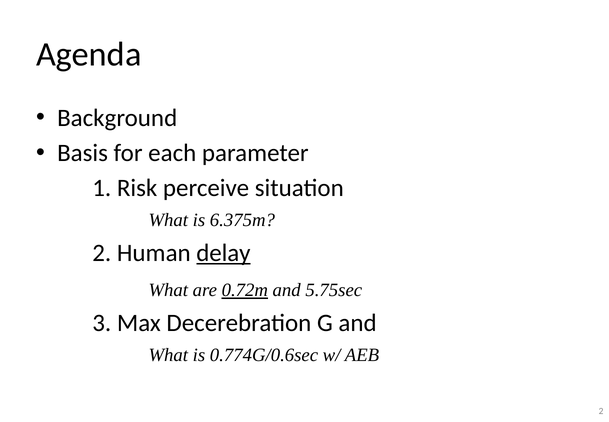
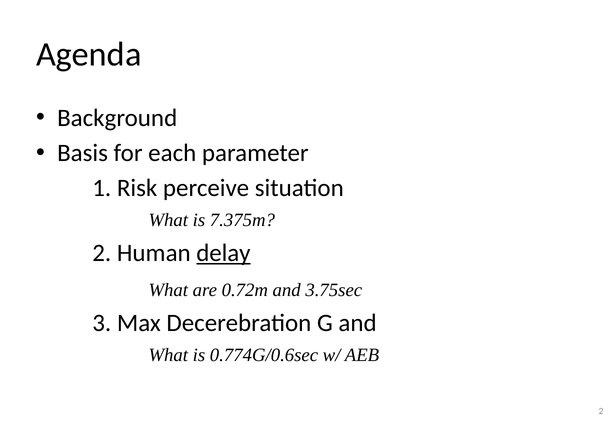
6.375m: 6.375m -> 7.375m (242, 220)
0.72m underline: present -> none (245, 290)
5.75sec: 5.75sec -> 3.75sec (334, 290)
